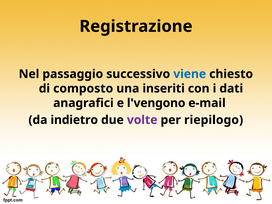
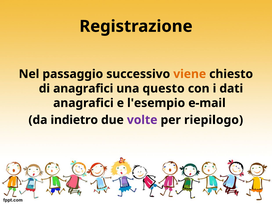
viene colour: blue -> orange (190, 74)
di composto: composto -> anagrafici (83, 89)
inseriti: inseriti -> questo (164, 89)
l'vengono: l'vengono -> l'esempio (156, 103)
